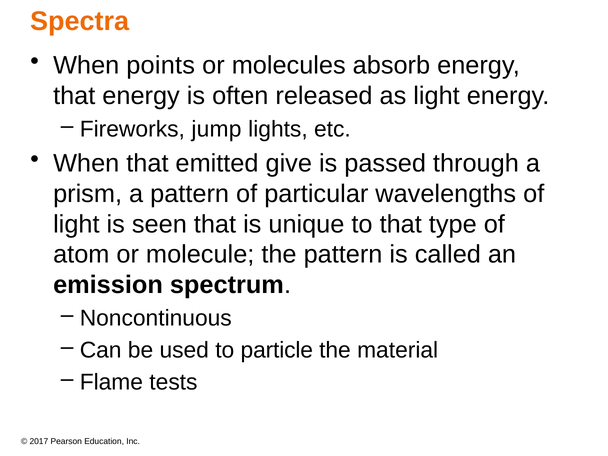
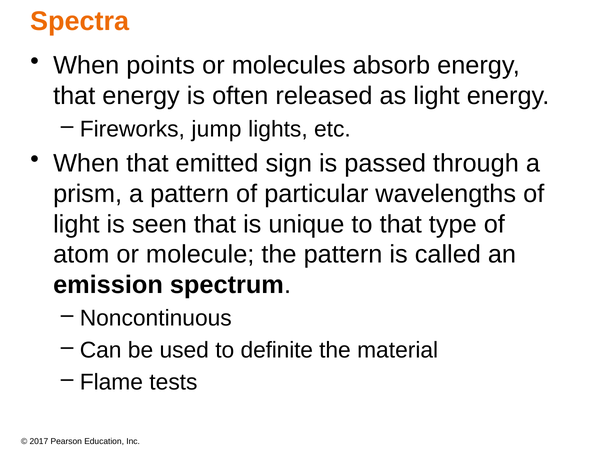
give: give -> sign (289, 163)
particle: particle -> definite (277, 350)
